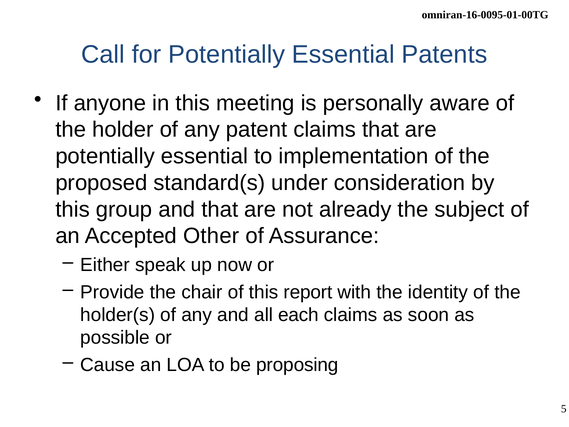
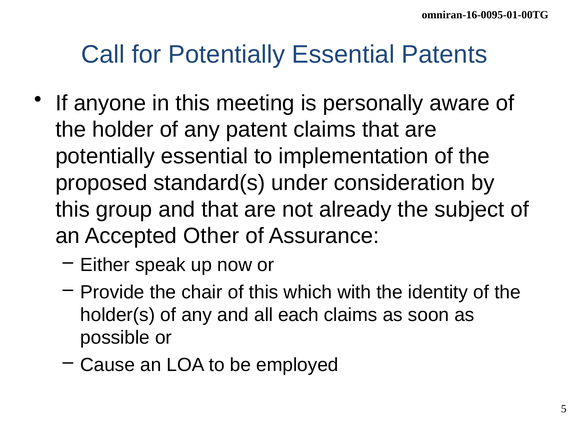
report: report -> which (308, 292)
proposing: proposing -> employed (297, 365)
